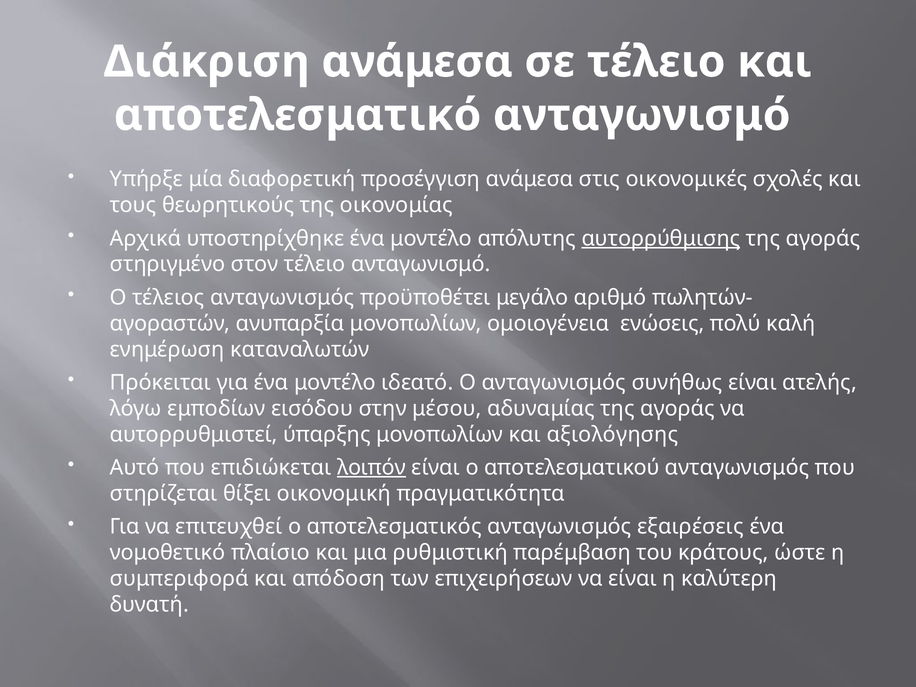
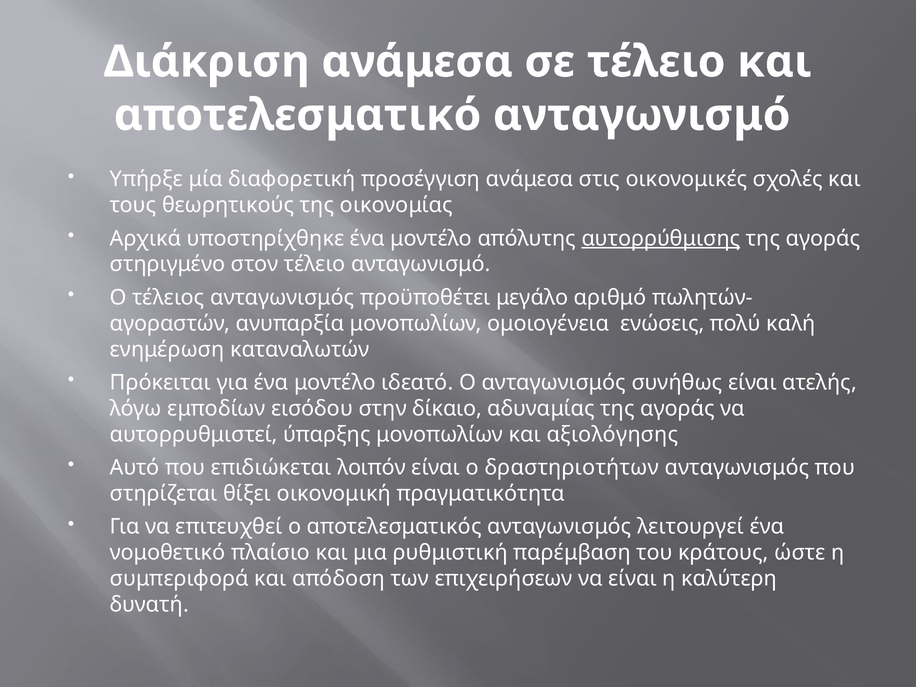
μέσου: μέσου -> δίκαιο (447, 408)
λοιπόν underline: present -> none (372, 468)
αποτελεσματικού: αποτελεσματικού -> δραστηριοτήτων (572, 468)
εξαιρέσεις: εξαιρέσεις -> λειτουργεί (691, 527)
